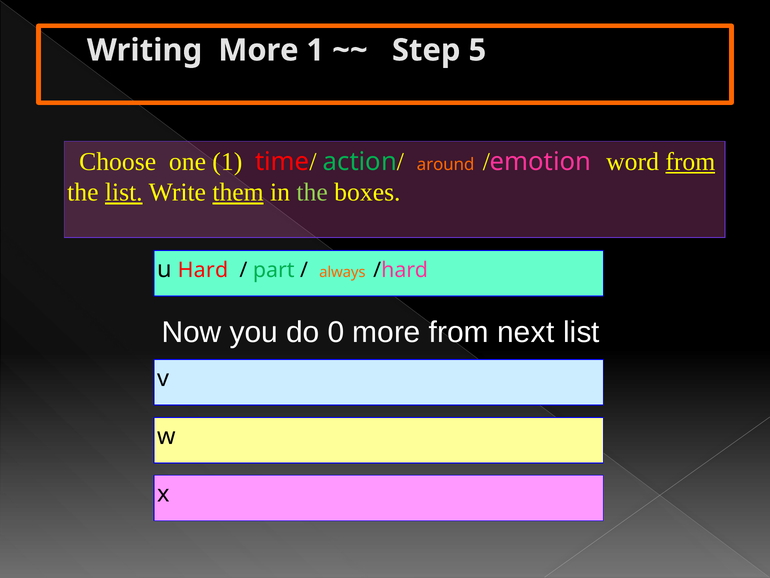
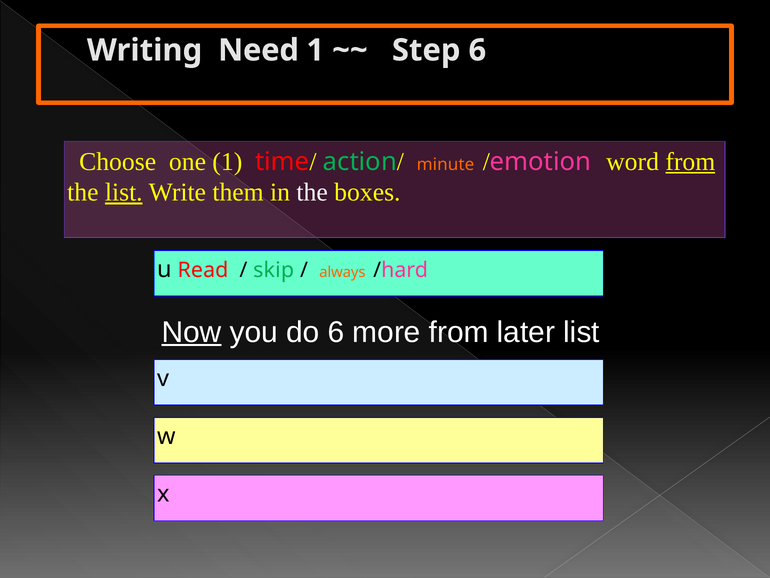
Writing More: More -> Need (258, 50)
Step 5: 5 -> 6 (477, 50)
around: around -> minute (446, 164)
them underline: present -> none (238, 192)
the colour: light green -> white (312, 192)
Hard: Hard -> Read (203, 270)
part: part -> skip (274, 270)
Now underline: none -> present (191, 332)
do 0: 0 -> 6 (336, 332)
next: next -> later (526, 332)
